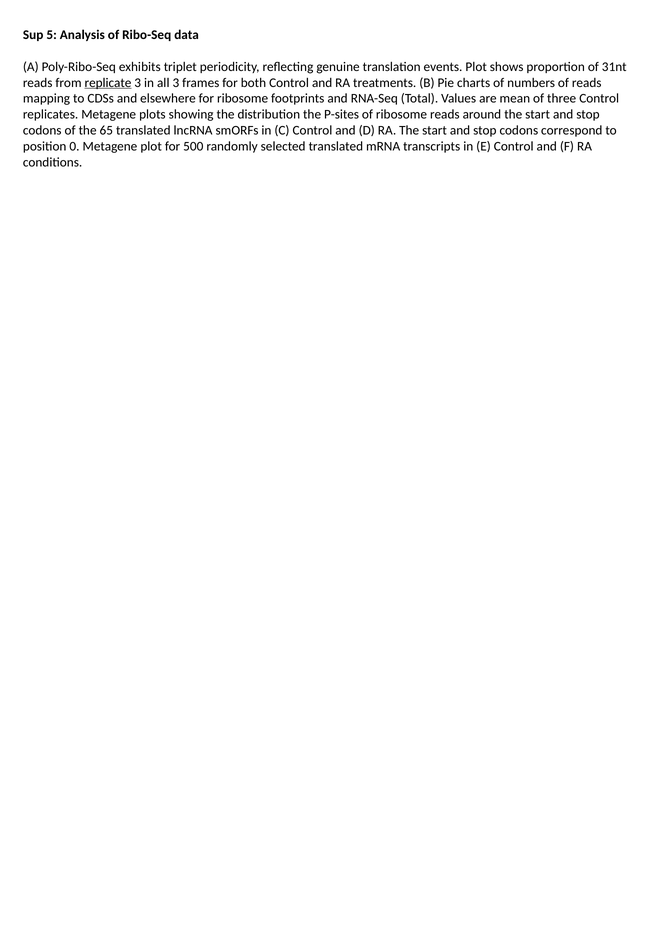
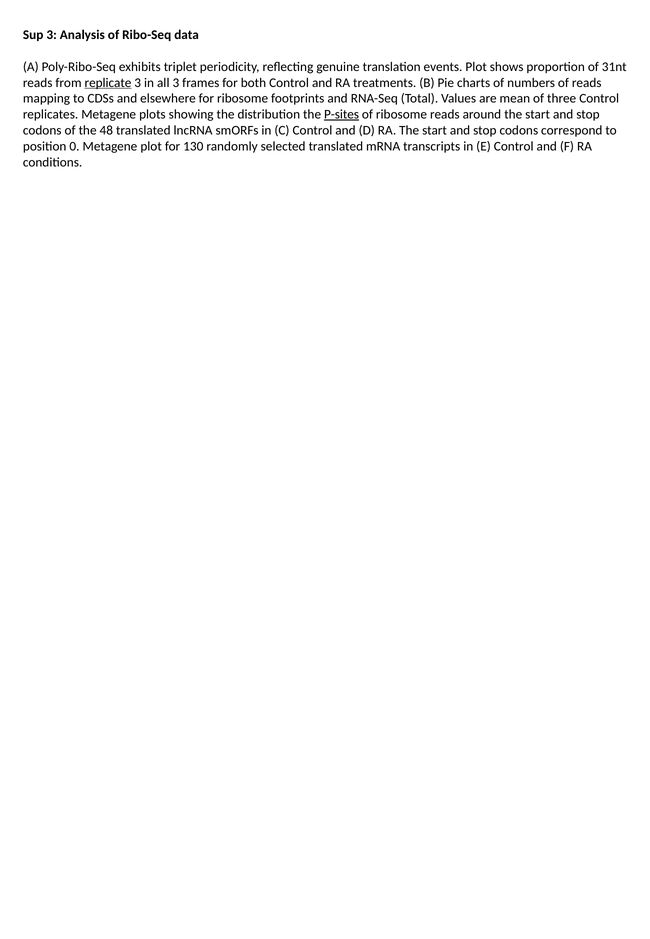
Sup 5: 5 -> 3 (52, 35)
P-sites underline: none -> present (341, 114)
65: 65 -> 48 (106, 130)
500: 500 -> 130 (193, 146)
